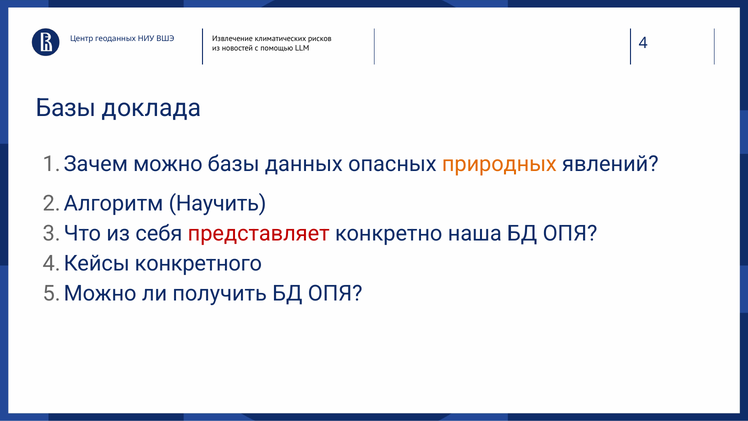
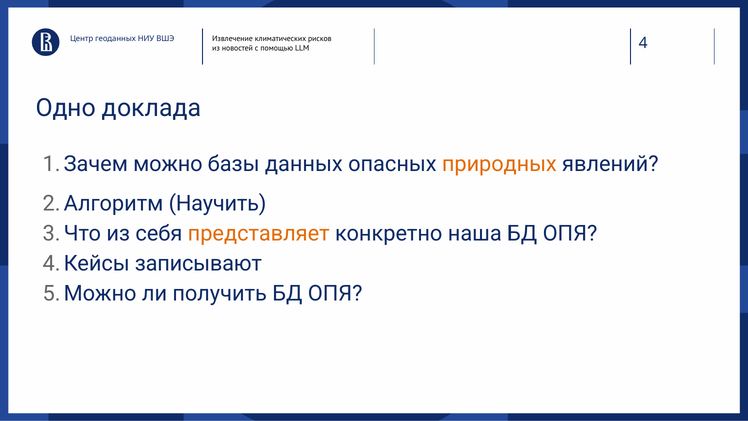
Базы: Базы -> Одно (66, 108)
представляет colour: red -> orange (259, 233)
конкретного: конкретного -> записывают (198, 263)
